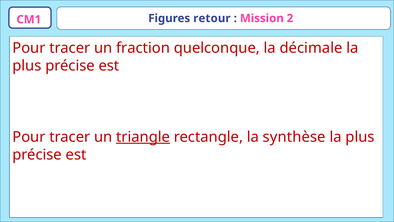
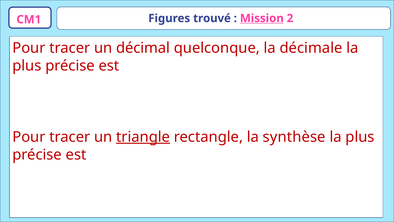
retour: retour -> trouvé (212, 18)
Mission underline: none -> present (262, 18)
fraction: fraction -> décimal (143, 48)
